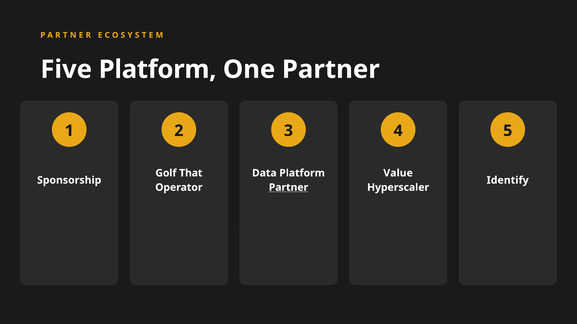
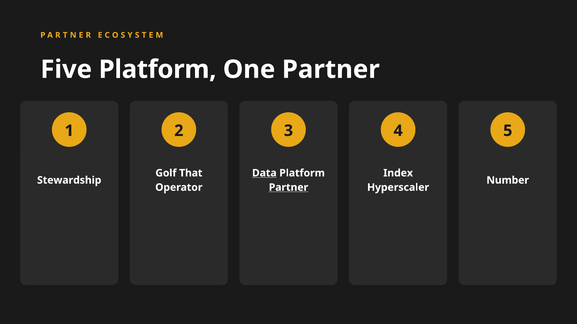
Data underline: none -> present (264, 173)
Value: Value -> Index (398, 173)
Sponsorship: Sponsorship -> Stewardship (69, 180)
Identify: Identify -> Number (508, 180)
